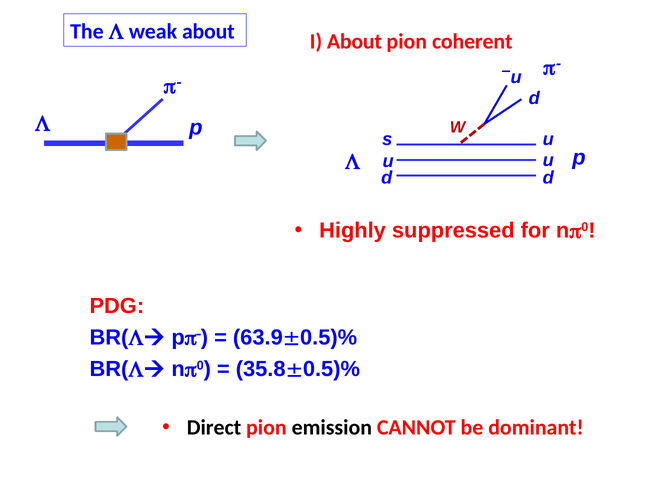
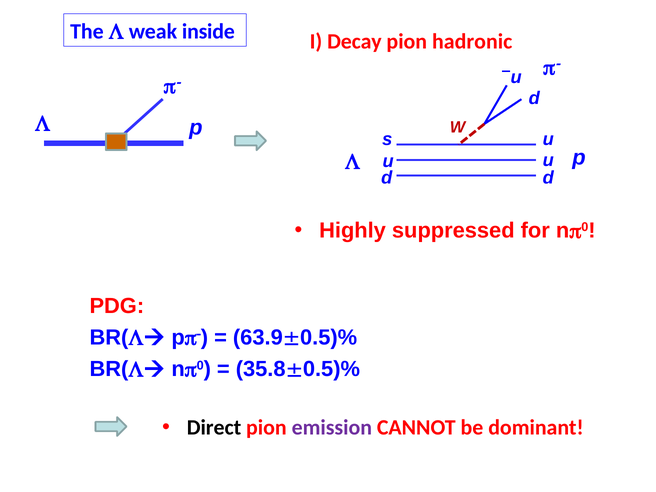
weak about: about -> inside (208, 31)
I About: About -> Decay (354, 42)
coherent: coherent -> hadronic (472, 42)
emission colour: black -> purple (332, 428)
